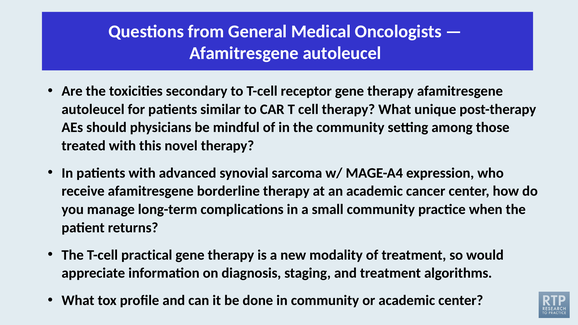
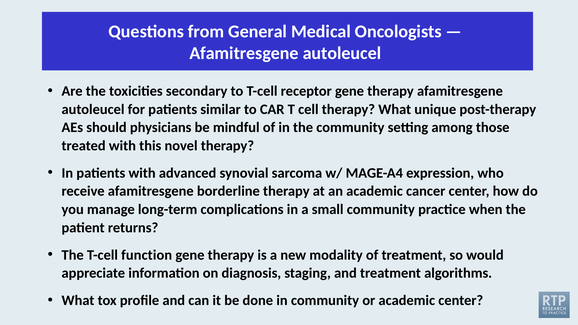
practical: practical -> function (147, 255)
